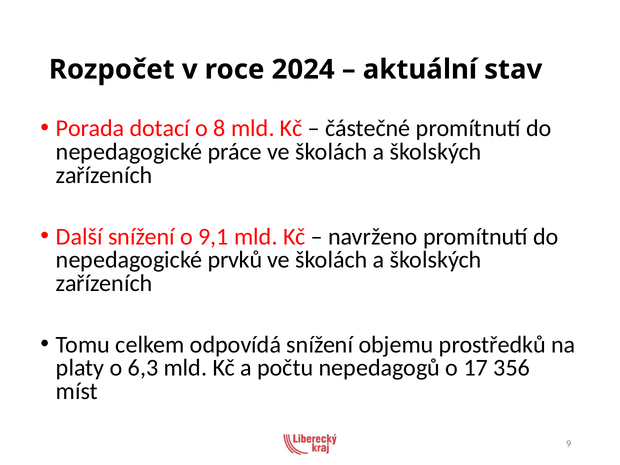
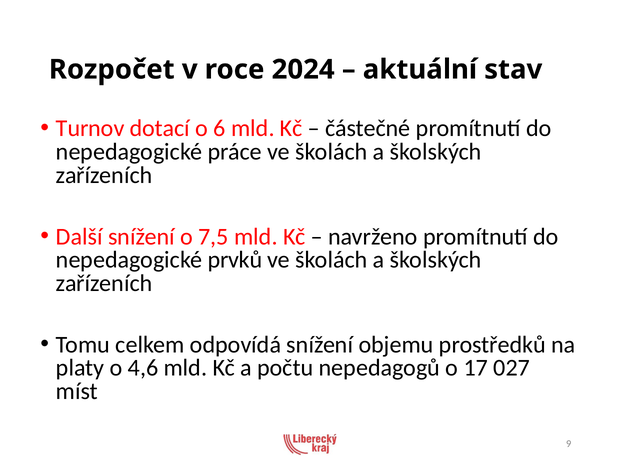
Porada: Porada -> Turnov (90, 129)
8: 8 -> 6 (220, 129)
9,1: 9,1 -> 7,5 (214, 237)
6,3: 6,3 -> 4,6 (143, 368)
356: 356 -> 027 (512, 368)
